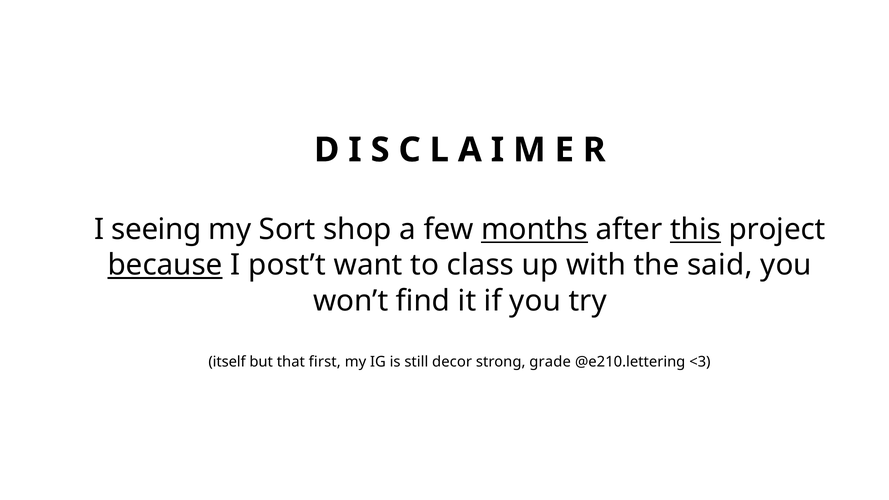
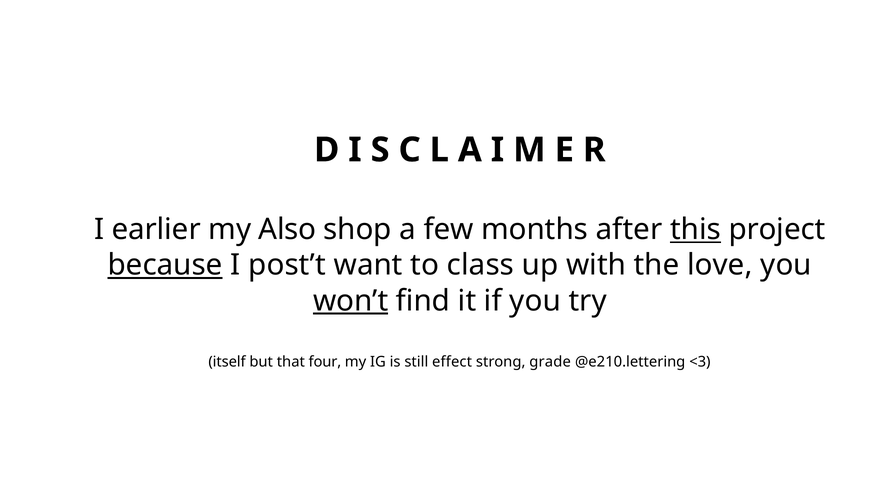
seeing: seeing -> earlier (156, 230)
Sort: Sort -> Also (287, 230)
months underline: present -> none (535, 230)
said: said -> love (720, 265)
won’t underline: none -> present (351, 301)
first: first -> four (325, 362)
decor: decor -> effect (452, 362)
